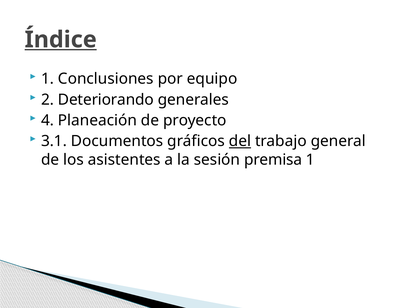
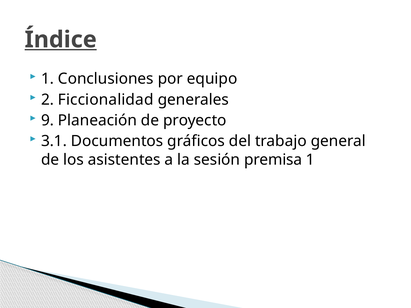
Deteriorando: Deteriorando -> Ficcionalidad (106, 100)
4: 4 -> 9 (48, 121)
del underline: present -> none (240, 141)
